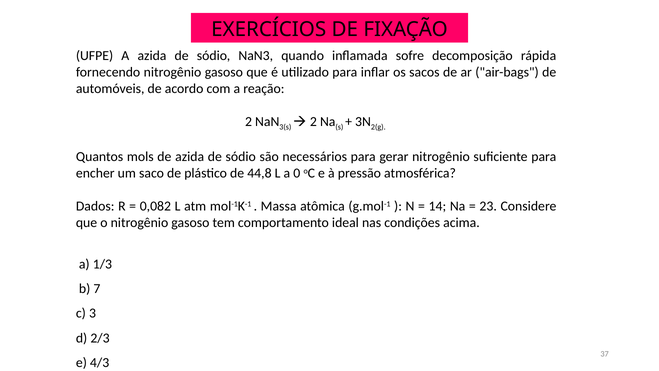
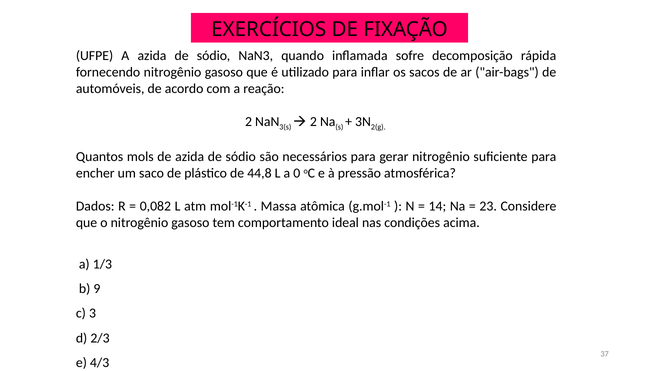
7: 7 -> 9 (97, 288)
